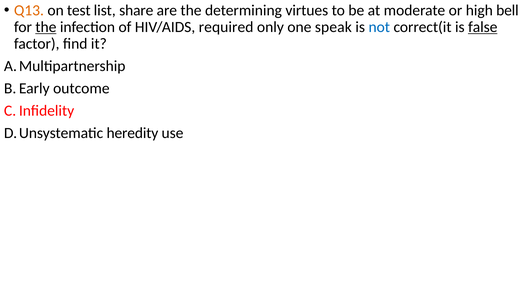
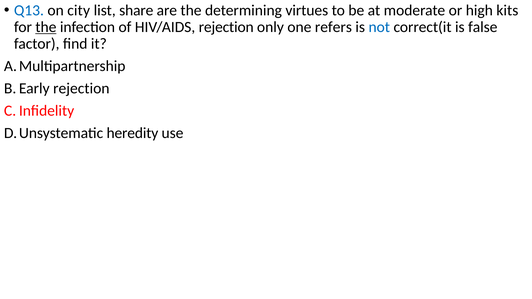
Q13 colour: orange -> blue (29, 10)
test: test -> city (79, 10)
bell: bell -> kits (507, 10)
HIV/AIDS required: required -> rejection (226, 27)
speak: speak -> refers (333, 27)
false underline: present -> none (483, 27)
outcome: outcome -> rejection (81, 88)
